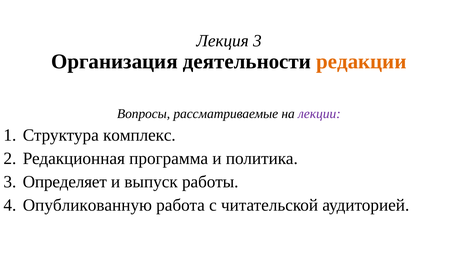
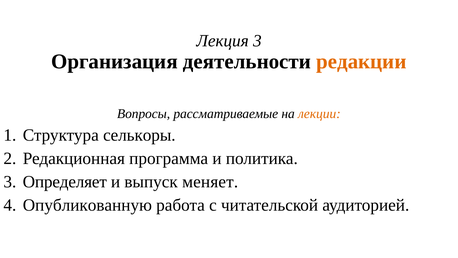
лекции colour: purple -> orange (319, 114)
комплекс: комплекс -> селькоры (139, 135)
работы: работы -> меняет (210, 182)
